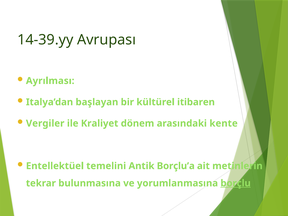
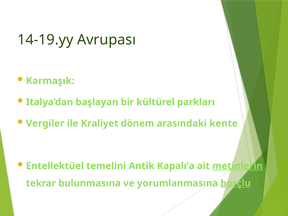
14-39.yy: 14-39.yy -> 14-19.yy (45, 40)
Ayrılması: Ayrılması -> Karmaşık (50, 81)
itibaren: itibaren -> parkları (196, 102)
Borçlu’a: Borçlu’a -> Kapalı’a (176, 166)
metinlerin underline: none -> present (237, 166)
